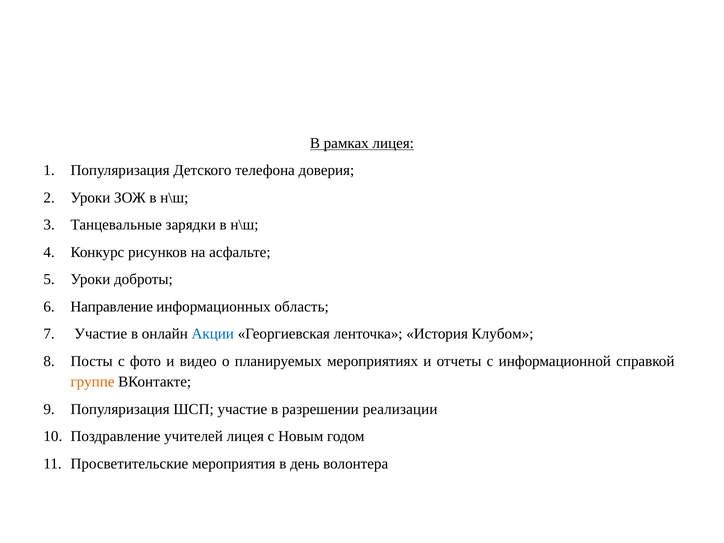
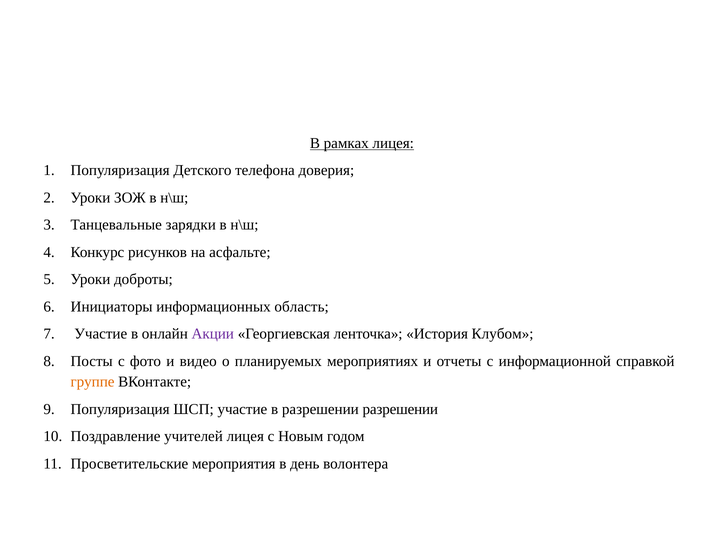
Направление: Направление -> Инициаторы (112, 307)
Акции colour: blue -> purple (213, 334)
разрешении реализации: реализации -> разрешении (400, 409)
